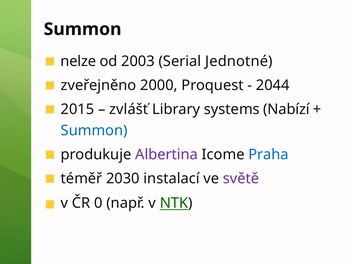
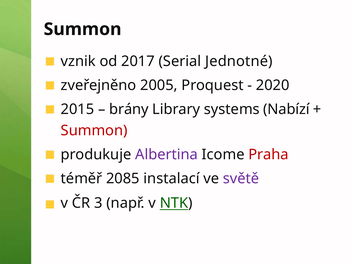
nelze: nelze -> vznik (78, 61)
2003: 2003 -> 2017 (138, 61)
2000: 2000 -> 2005 (159, 85)
2044: 2044 -> 2020 (273, 85)
zvlášť: zvlášť -> brány (129, 109)
Summon colour: blue -> red (94, 130)
Praha colour: blue -> red (268, 154)
2030: 2030 -> 2085 (123, 179)
0: 0 -> 3 (98, 203)
